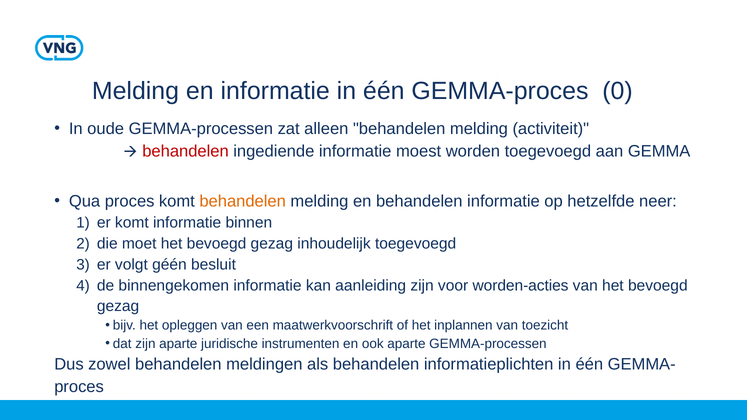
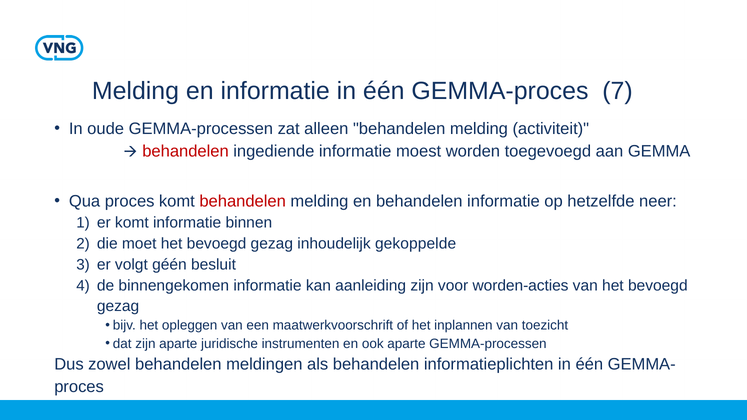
0: 0 -> 7 (617, 91)
behandelen colour: orange -> red (243, 201)
inhoudelijk toegevoegd: toegevoegd -> gekoppelde (416, 244)
